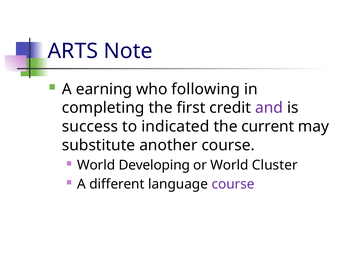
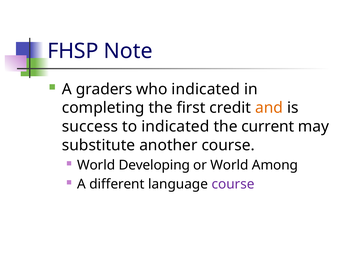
ARTS: ARTS -> FHSP (73, 51)
earning: earning -> graders (104, 89)
who following: following -> indicated (206, 89)
and colour: purple -> orange (269, 108)
Cluster: Cluster -> Among (275, 166)
